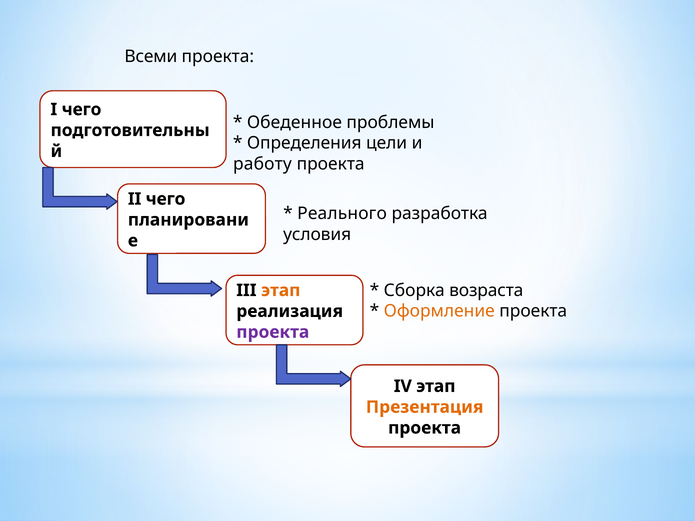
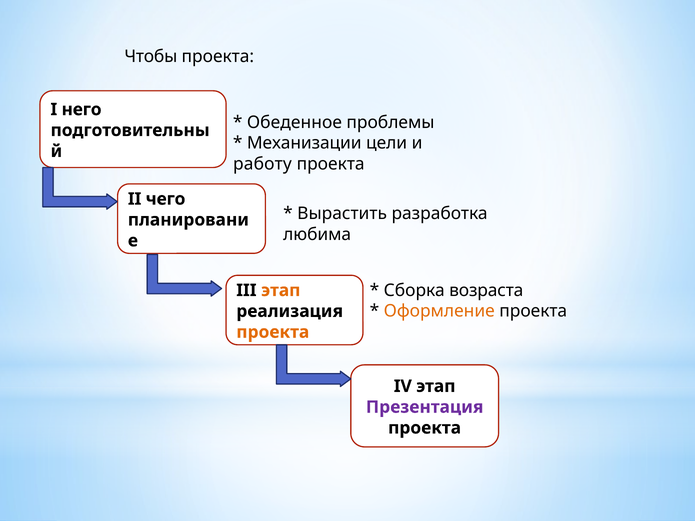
Всеми: Всеми -> Чтобы (151, 57)
I чего: чего -> него (82, 110)
Определения: Определения -> Механизации (304, 143)
Реального: Реального -> Вырастить (342, 214)
условия: условия -> любима (317, 235)
проекта colour: purple -> orange (273, 332)
Презентация colour: orange -> purple (425, 407)
